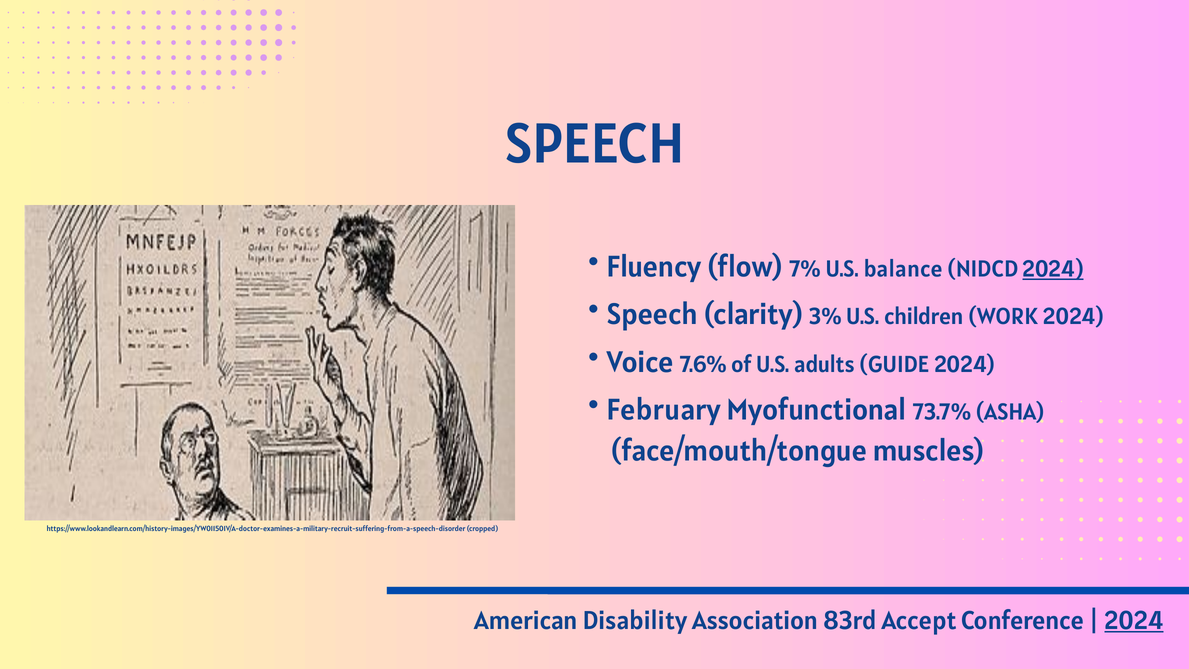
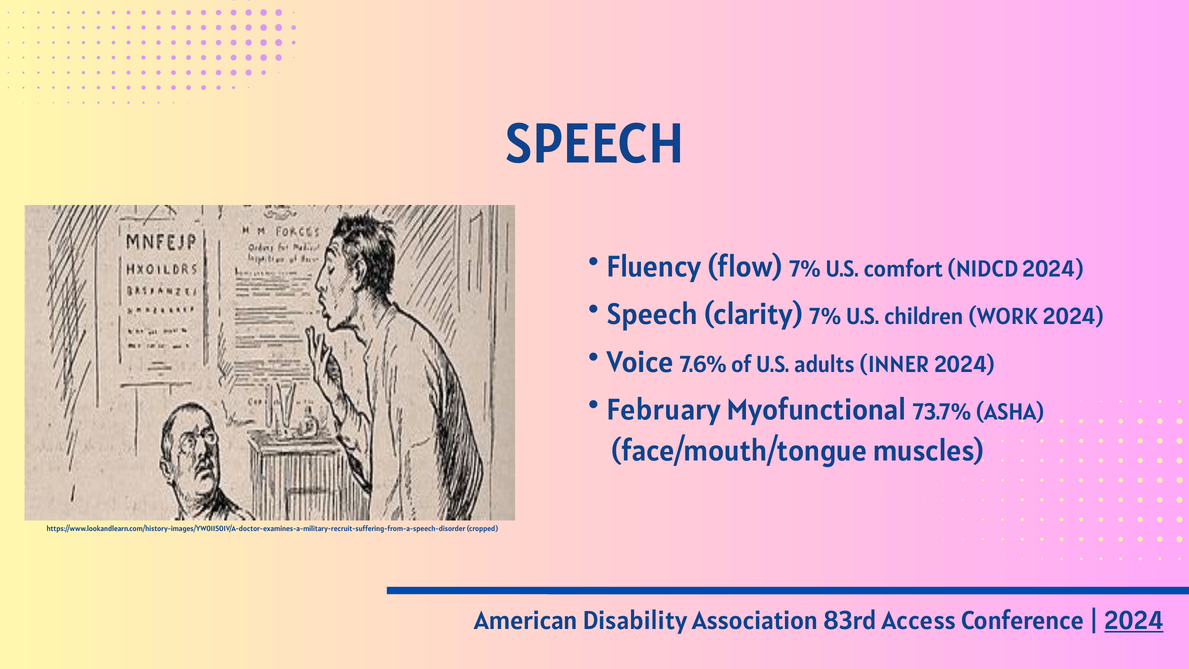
balance: balance -> comfort (904, 269)
2024 underline: present -> none (1053, 269)
clarity 3%: 3% -> 7% (825, 317)
GUIDE: GUIDE -> INNER (894, 364)
Accept: Accept -> Access (919, 621)
